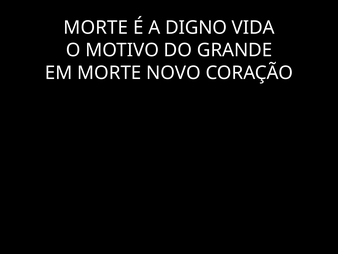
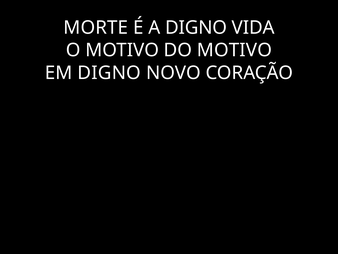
DO GRANDE: GRANDE -> MOTIVO (235, 50)
EM MORTE: MORTE -> DIGNO (109, 73)
